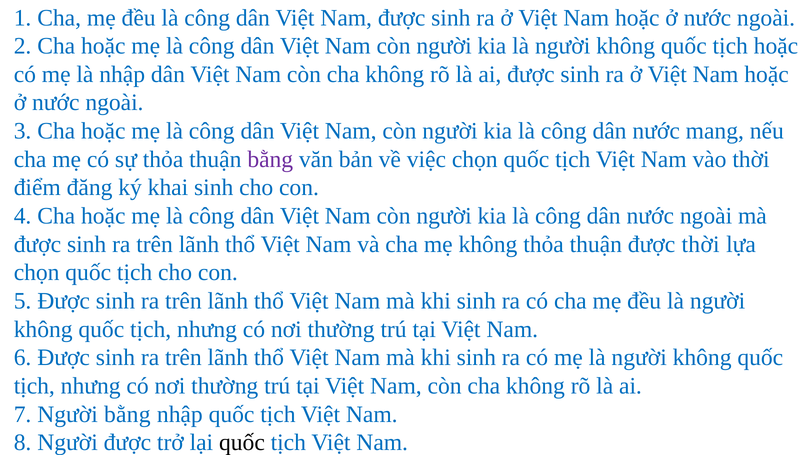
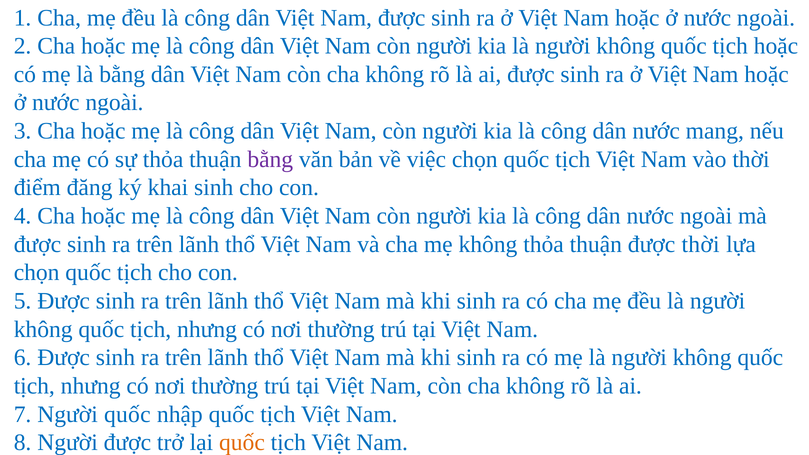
là nhập: nhập -> bằng (122, 74)
Người bằng: bằng -> quốc (127, 414)
quốc colour: black -> orange (242, 443)
